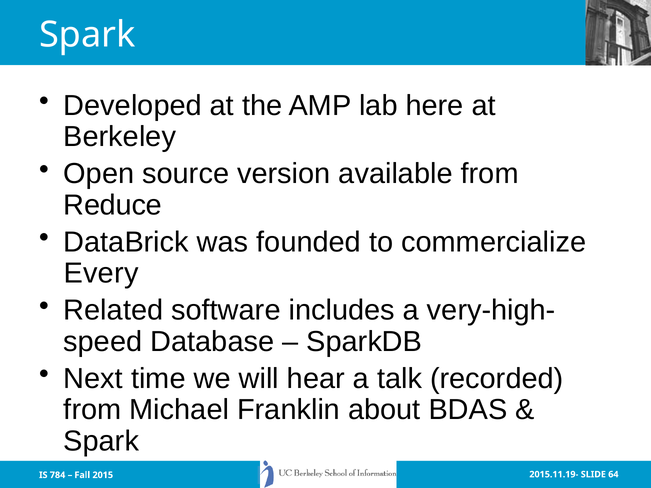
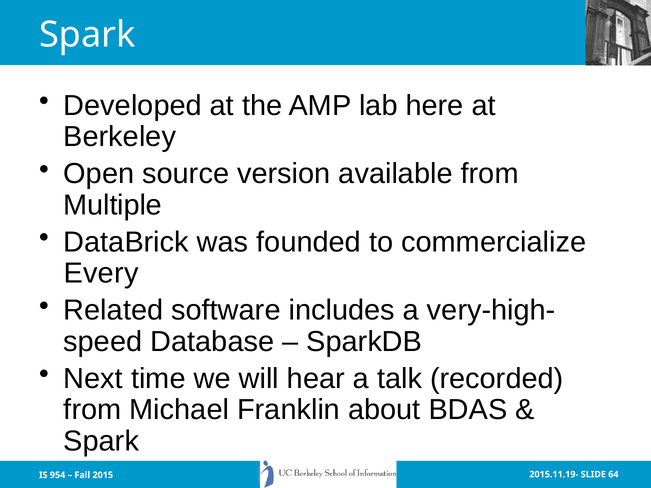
Reduce: Reduce -> Multiple (113, 205)
784: 784 -> 954 (58, 475)
